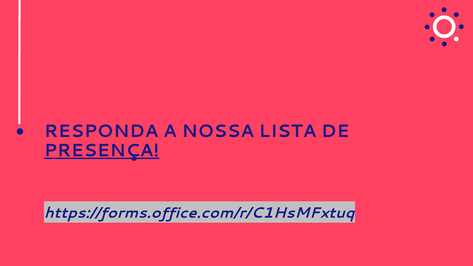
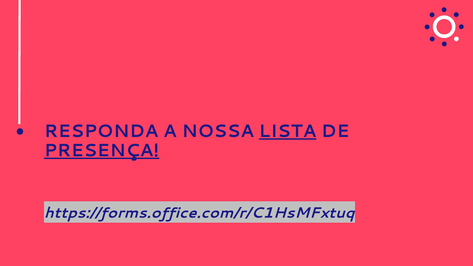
LISTA underline: none -> present (288, 131)
